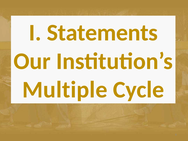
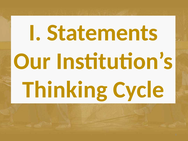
Multiple: Multiple -> Thinking (65, 90)
